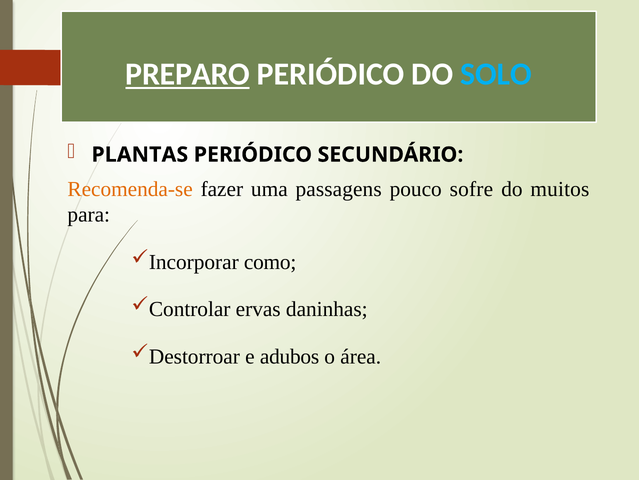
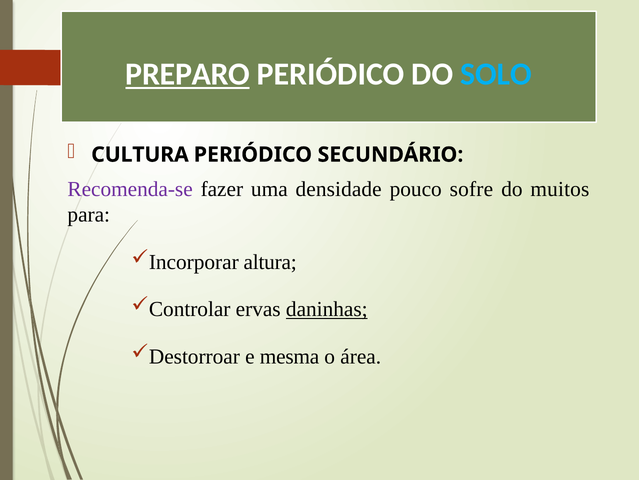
PLANTAS: PLANTAS -> CULTURA (140, 154)
Recomenda-se colour: orange -> purple (130, 189)
passagens: passagens -> densidade (339, 189)
como: como -> altura (270, 262)
daninhas underline: none -> present (327, 309)
adubos: adubos -> mesma (290, 356)
